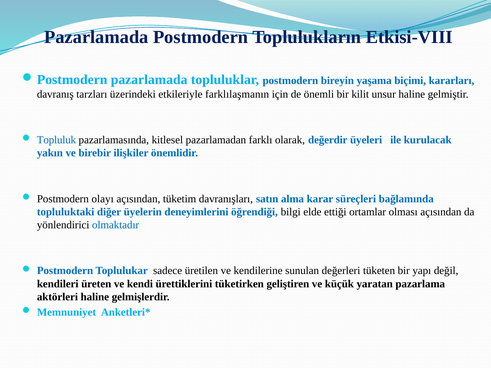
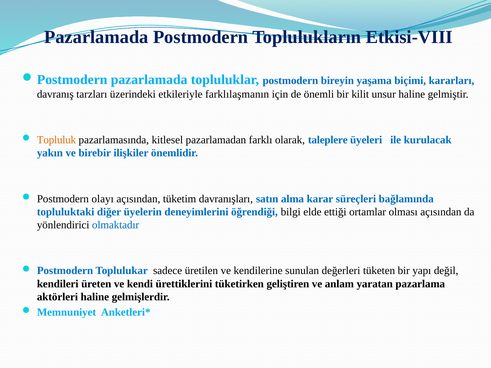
Topluluk colour: blue -> orange (56, 140)
değerdir: değerdir -> taleplere (328, 140)
küçük: küçük -> anlam (339, 284)
